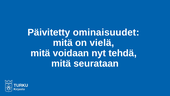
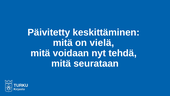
ominaisuudet: ominaisuudet -> keskittäminen (106, 32)
